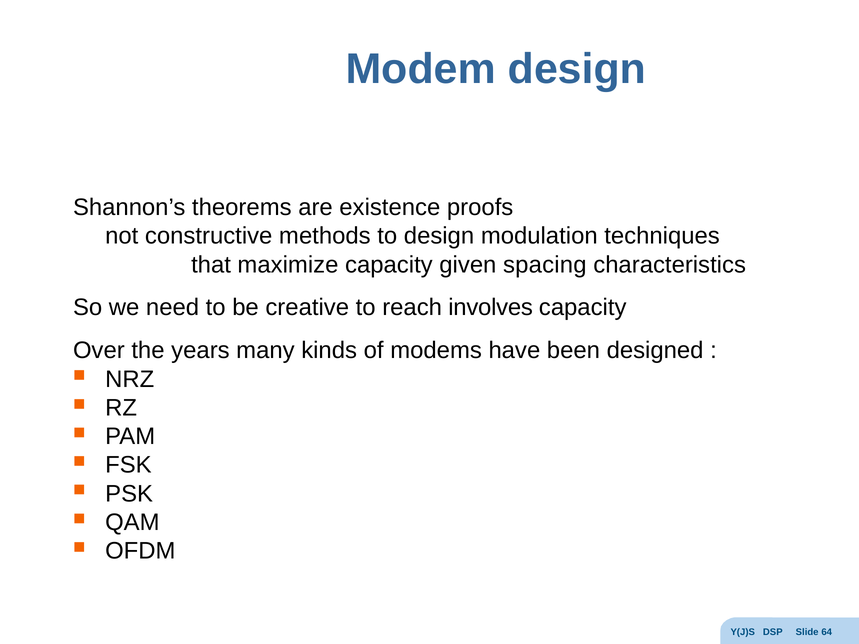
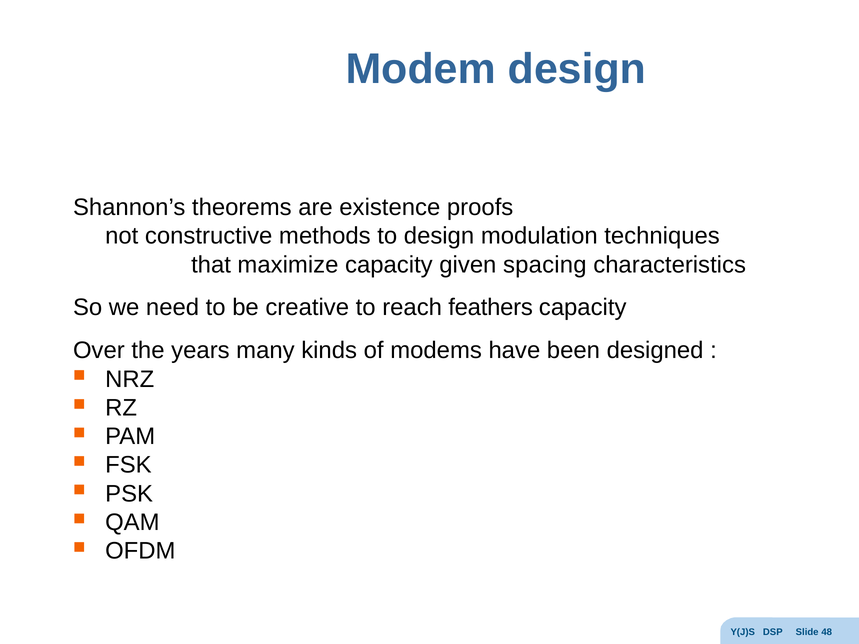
involves: involves -> feathers (491, 308)
64: 64 -> 48 (827, 632)
